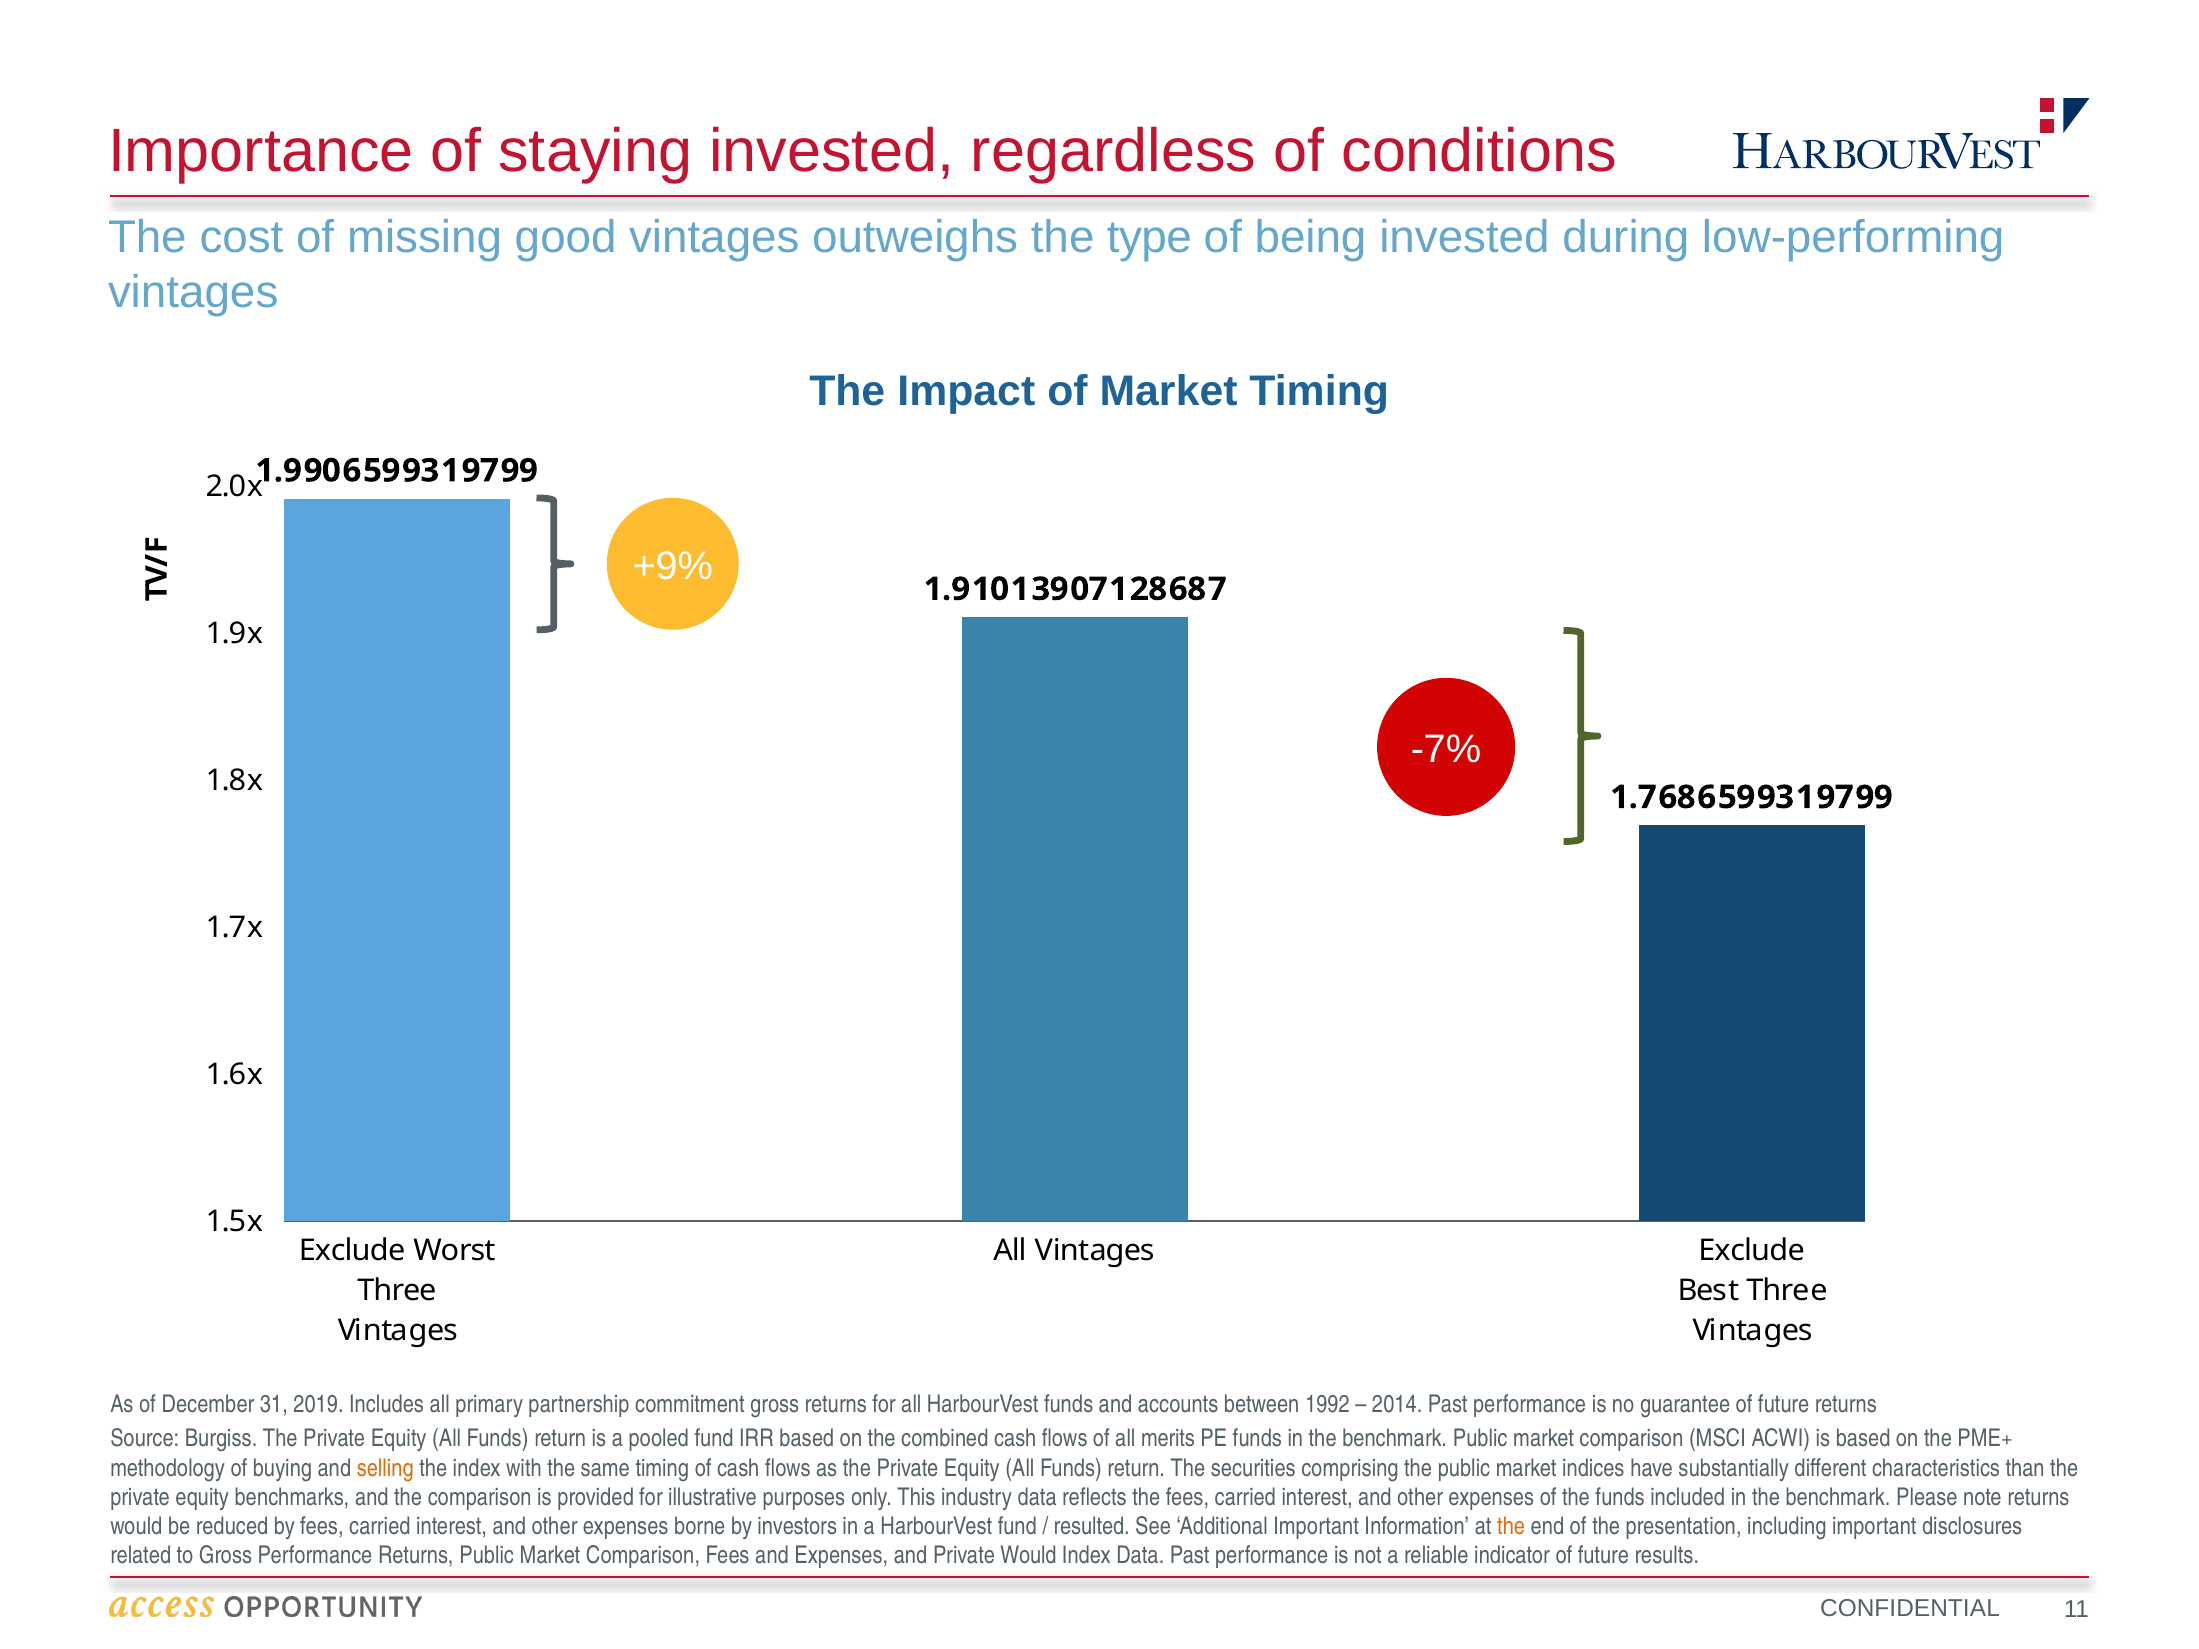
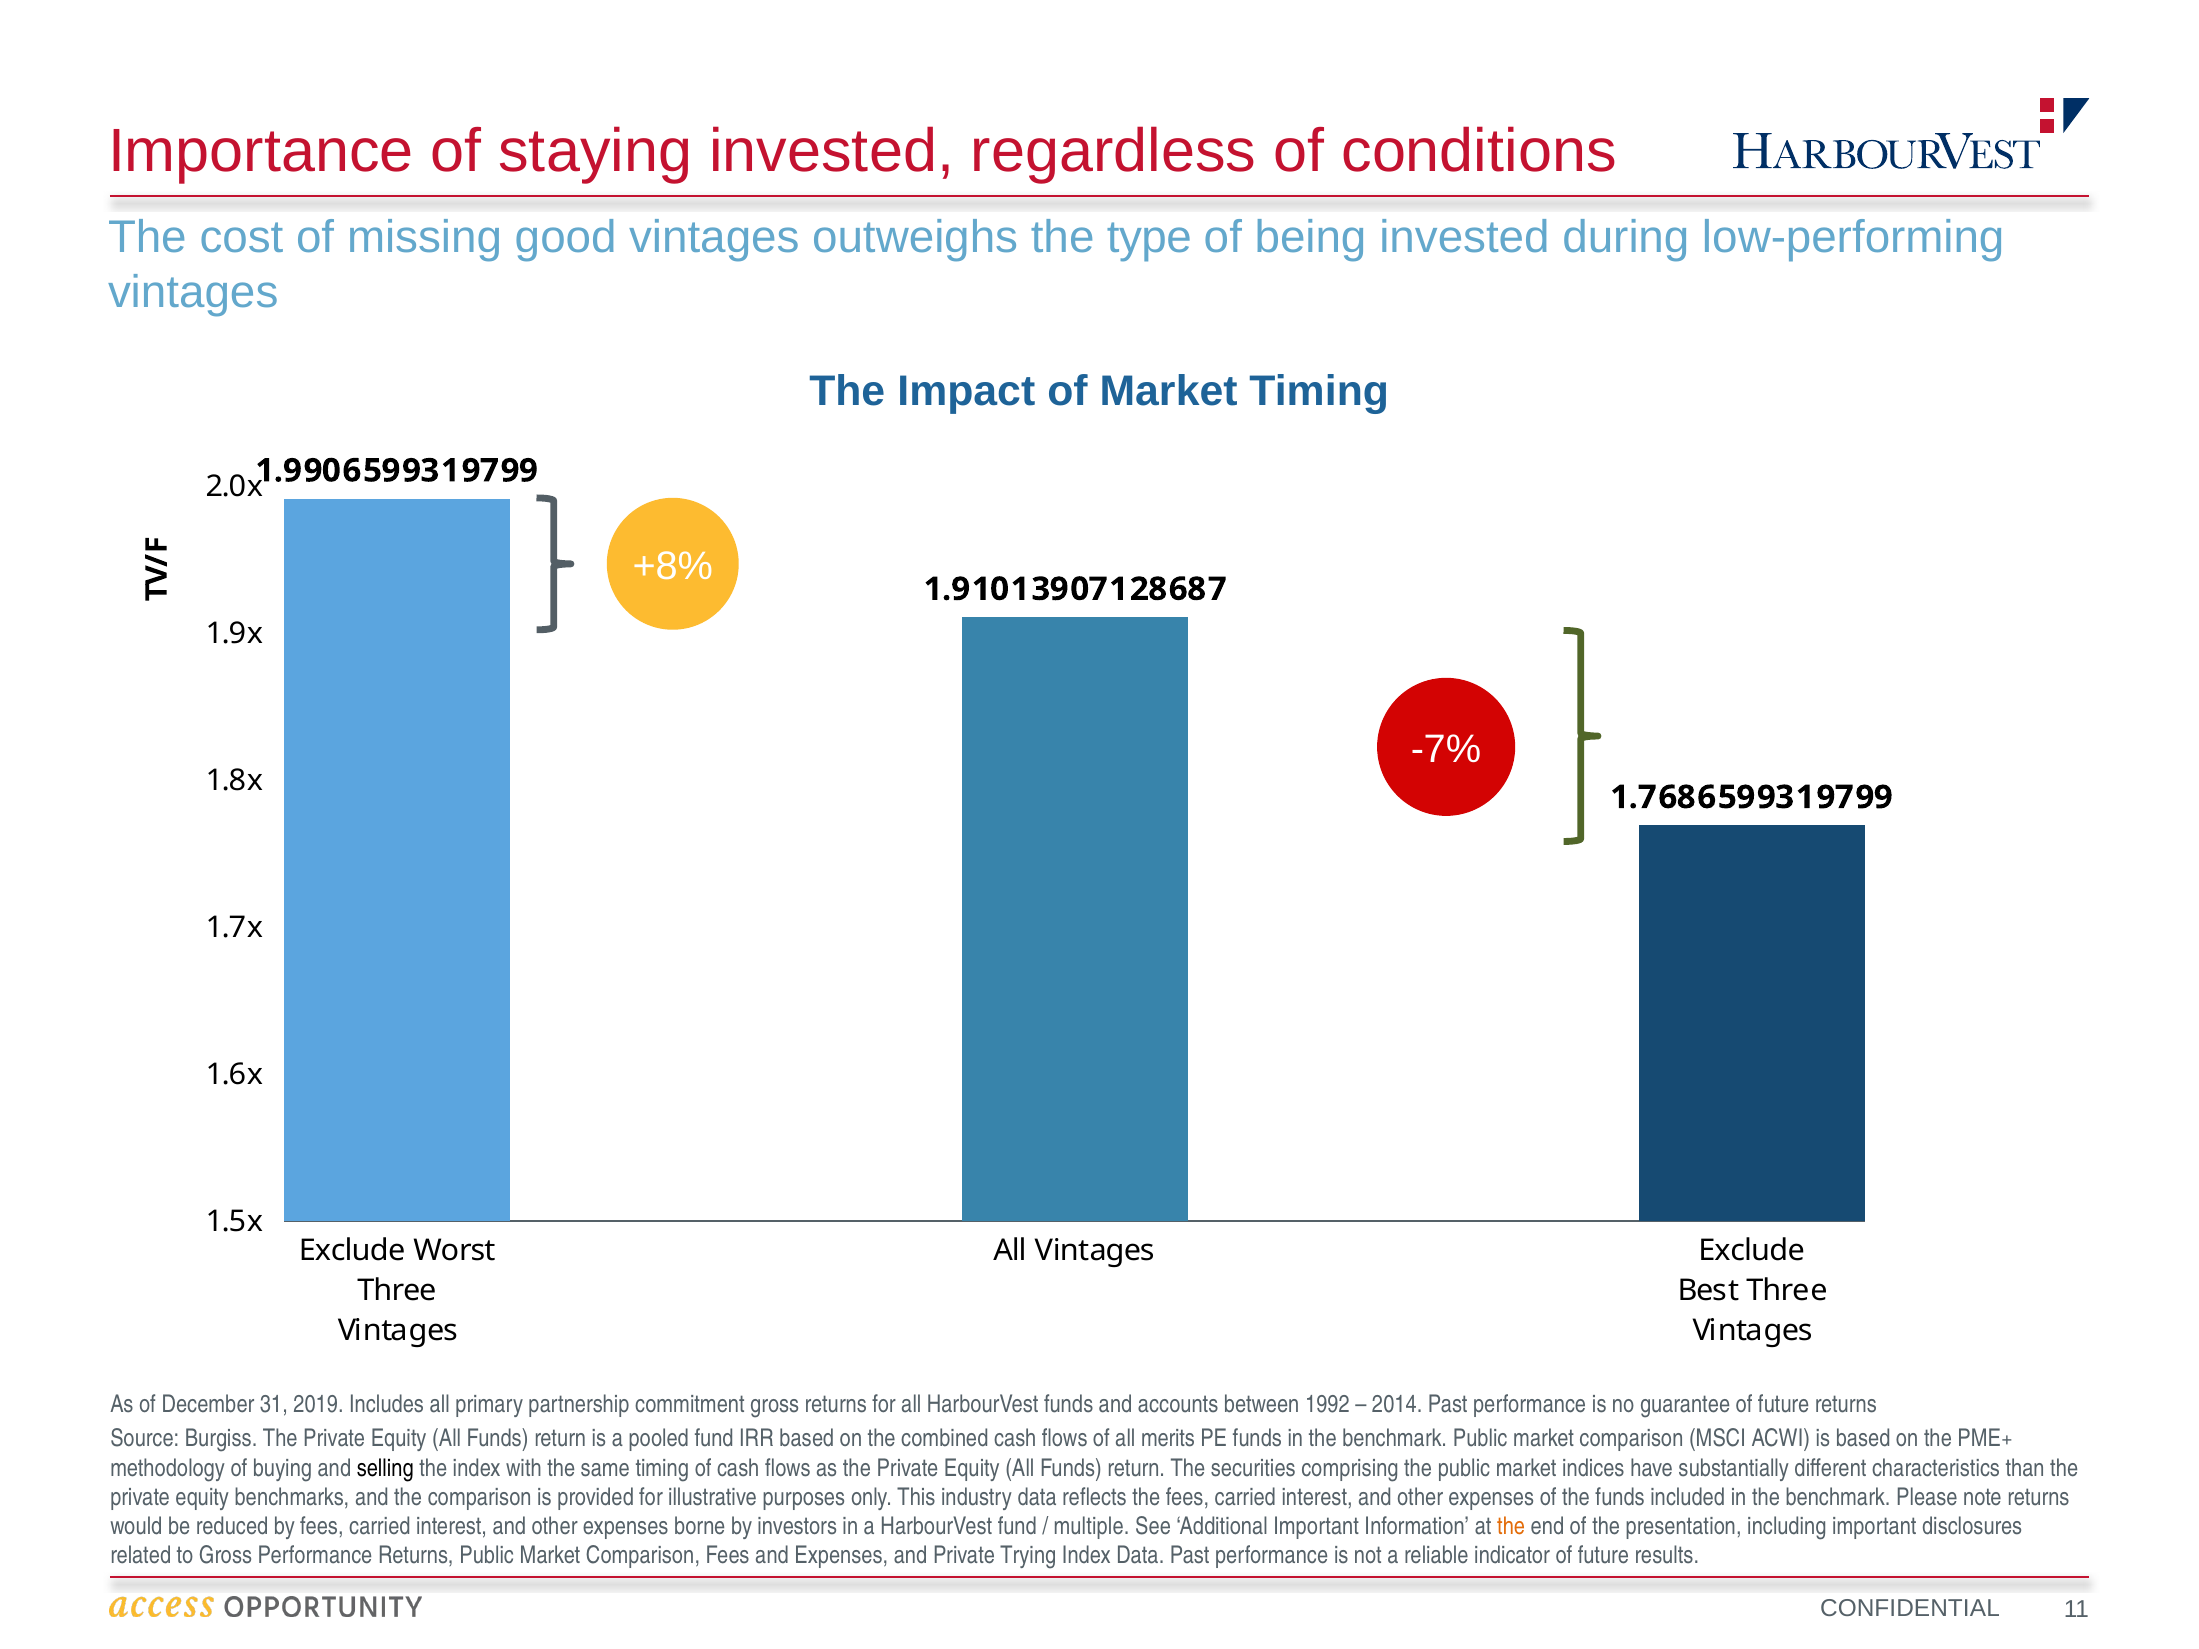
+9%: +9% -> +8% (673, 567)
selling colour: orange -> black (385, 1468)
resulted: resulted -> multiple (1092, 1527)
Private Would: Would -> Trying (1028, 1556)
